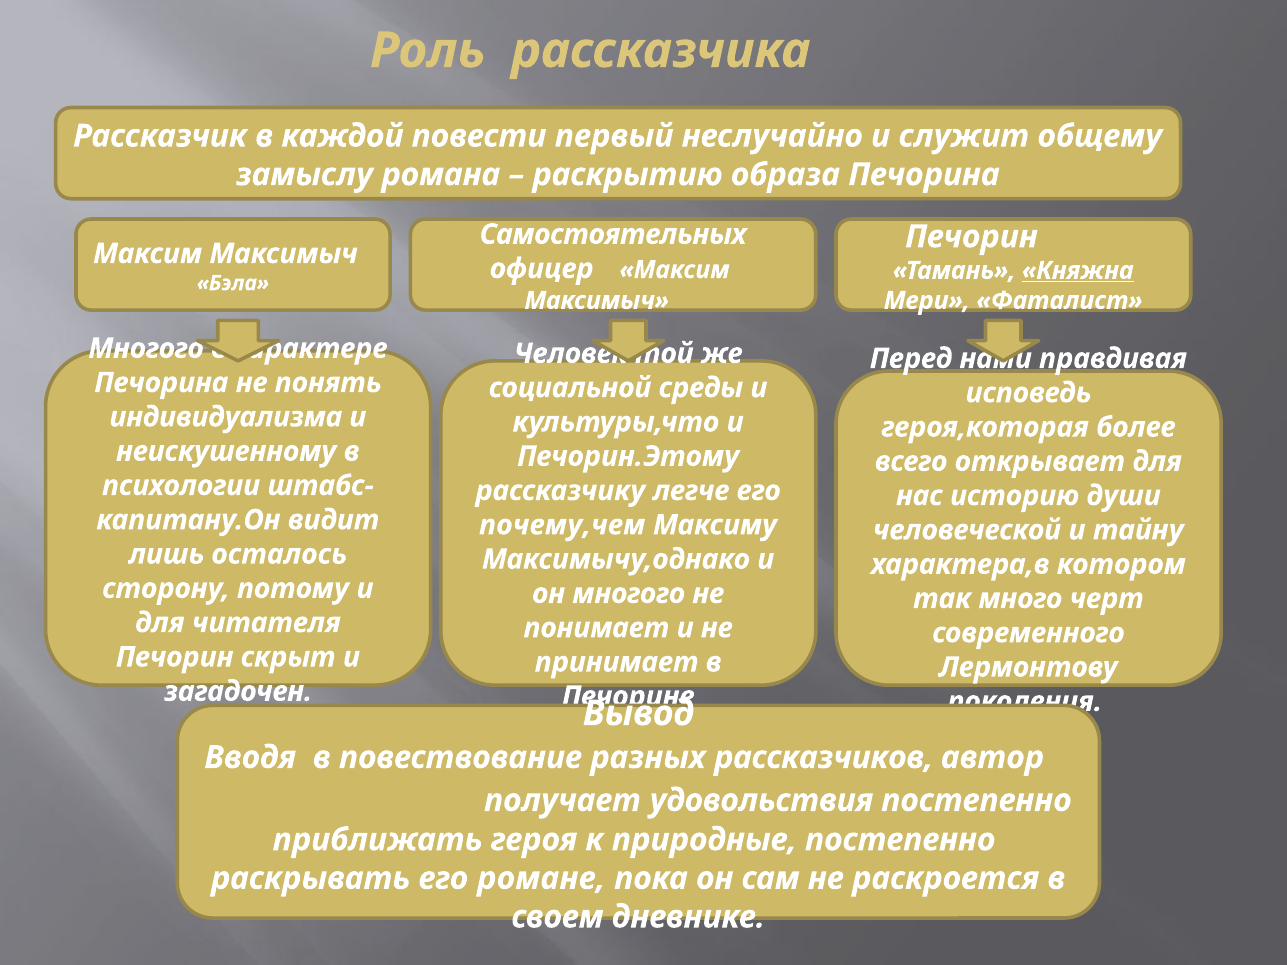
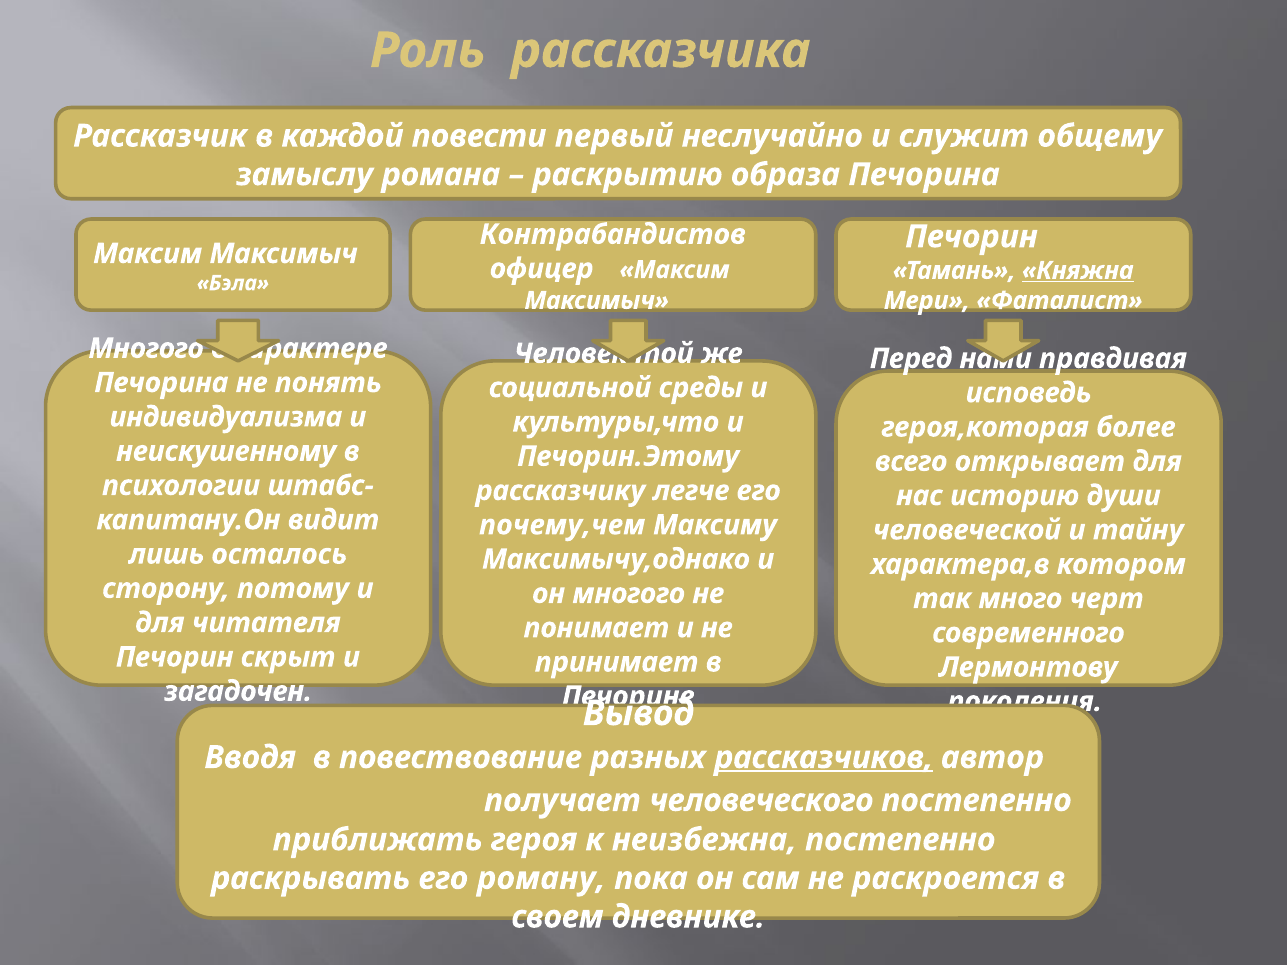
Самостоятельных: Самостоятельных -> Контрабандистов (613, 234)
рассказчиков underline: none -> present (824, 758)
удовольствия: удовольствия -> человеческого (761, 801)
природные: природные -> неизбежна (704, 840)
романе: романе -> роману (541, 879)
